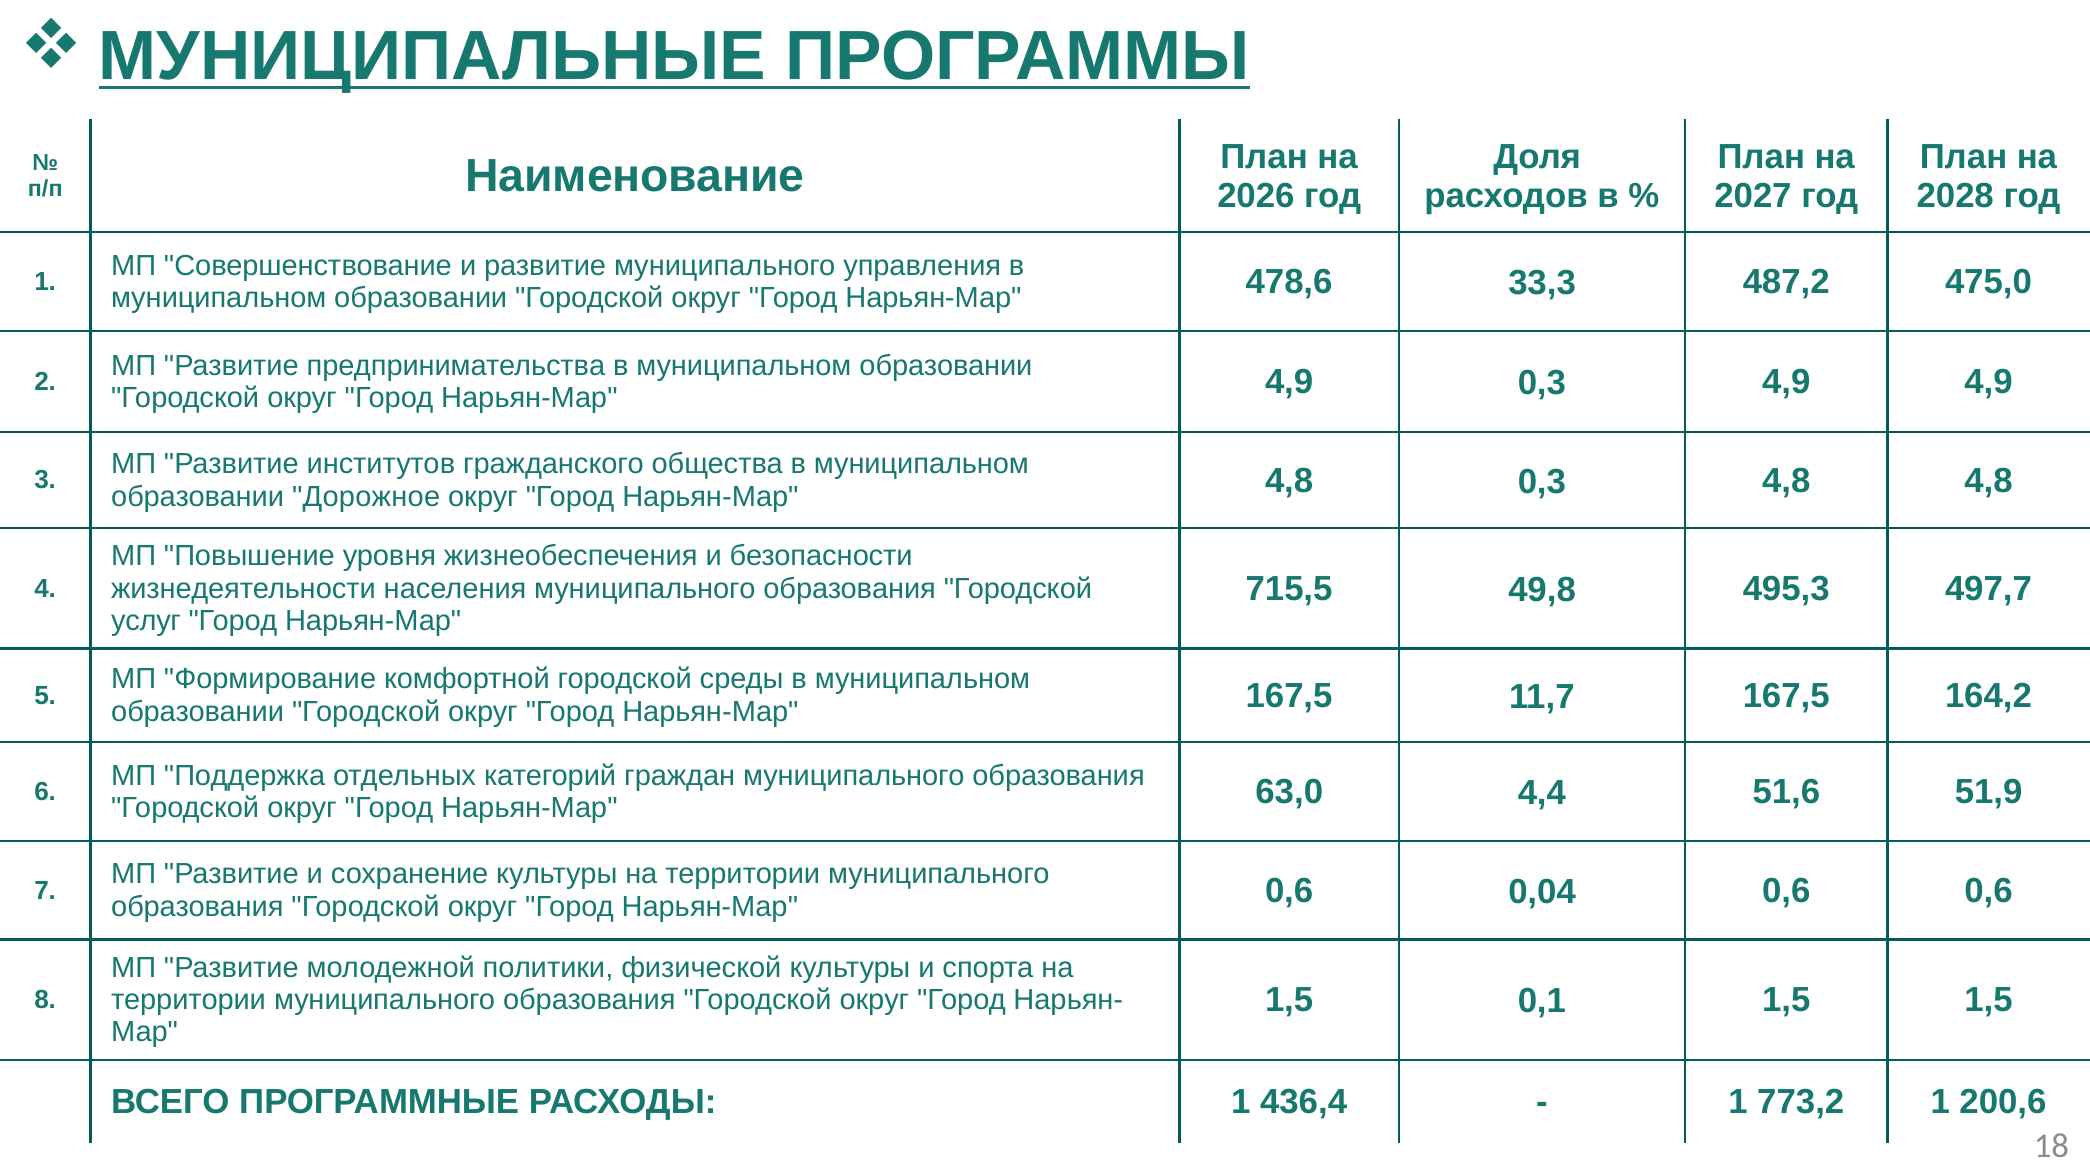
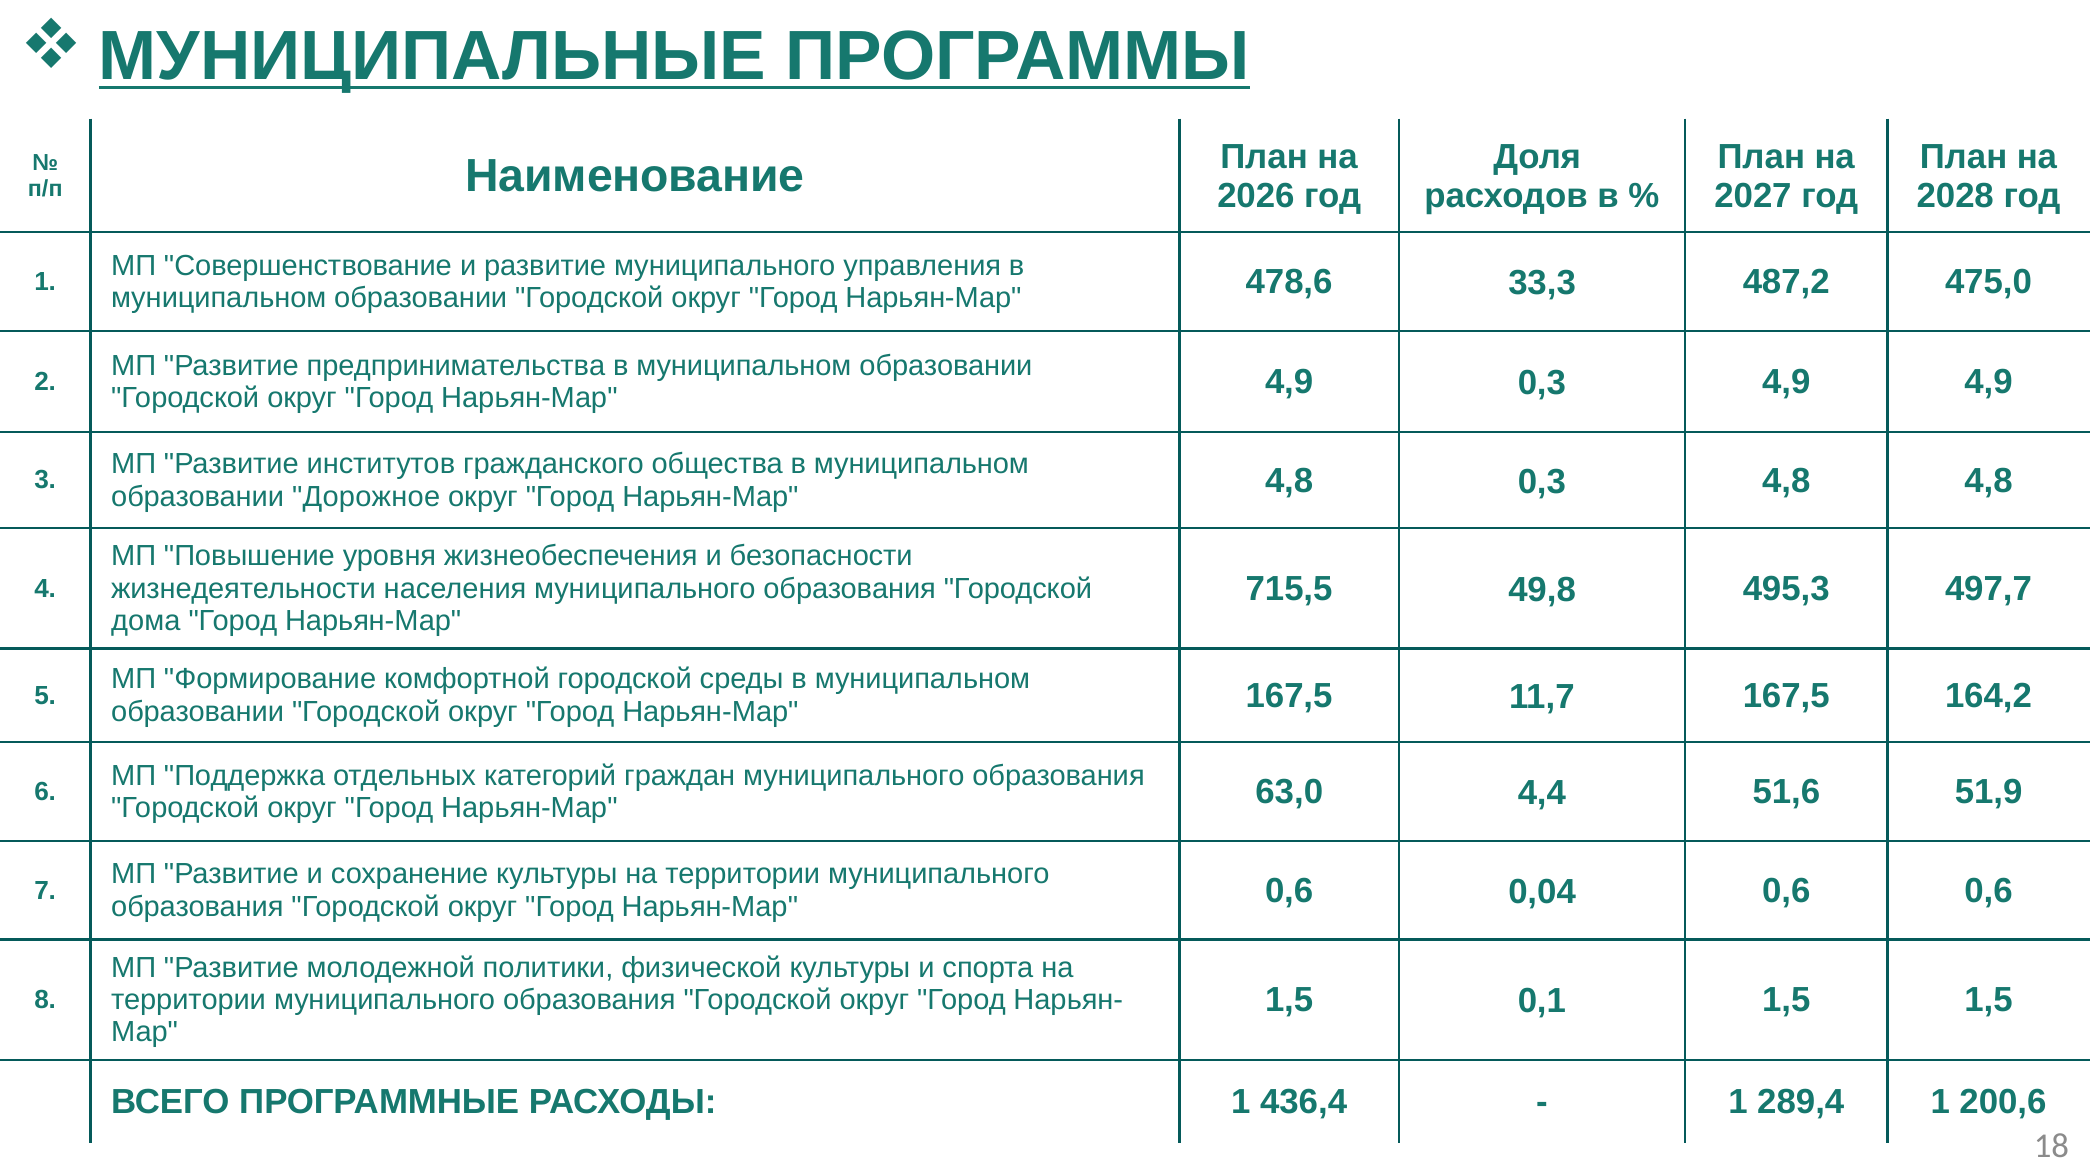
услуг: услуг -> дома (146, 621)
773,2: 773,2 -> 289,4 (1801, 1103)
